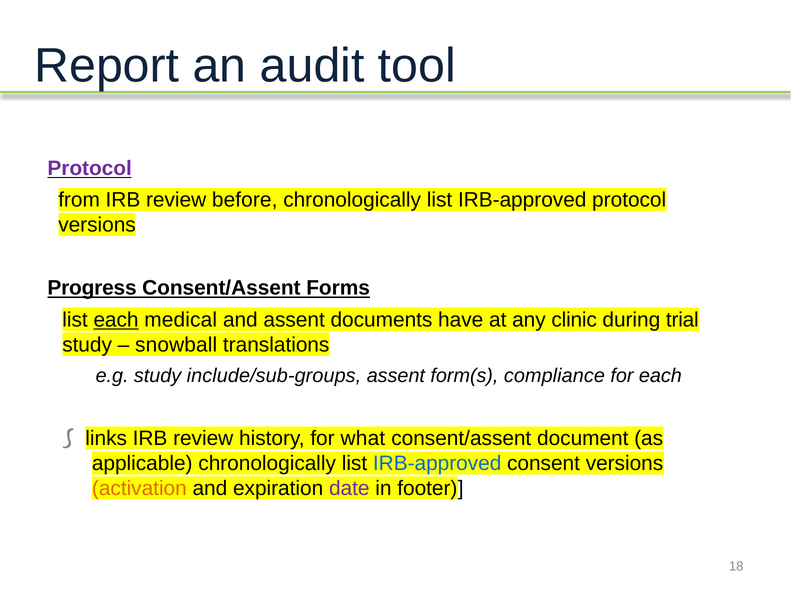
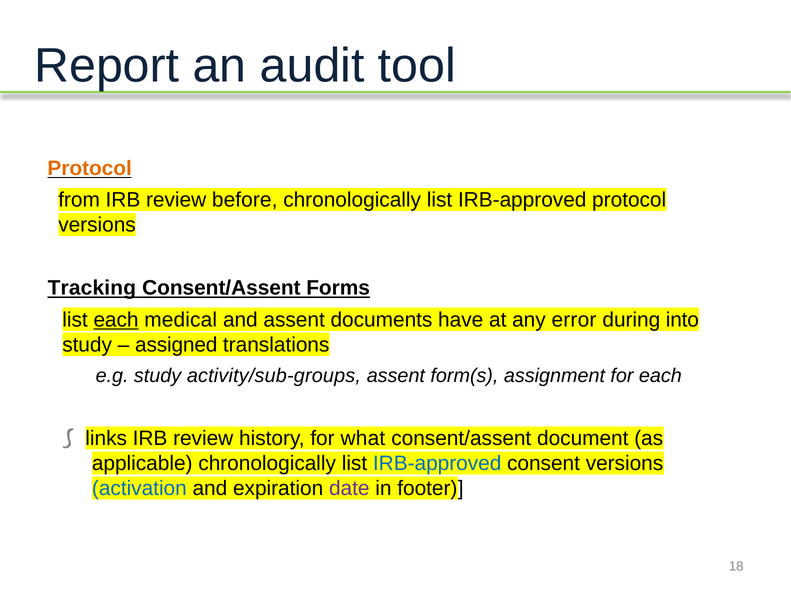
Protocol colour: purple -> orange (90, 168)
Progress: Progress -> Tracking (92, 288)
clinic: clinic -> error (574, 320)
trial: trial -> into (682, 320)
snowball: snowball -> assigned (176, 345)
include/sub-groups: include/sub-groups -> activity/sub-groups (274, 376)
compliance: compliance -> assignment (554, 376)
activation colour: orange -> blue (139, 489)
